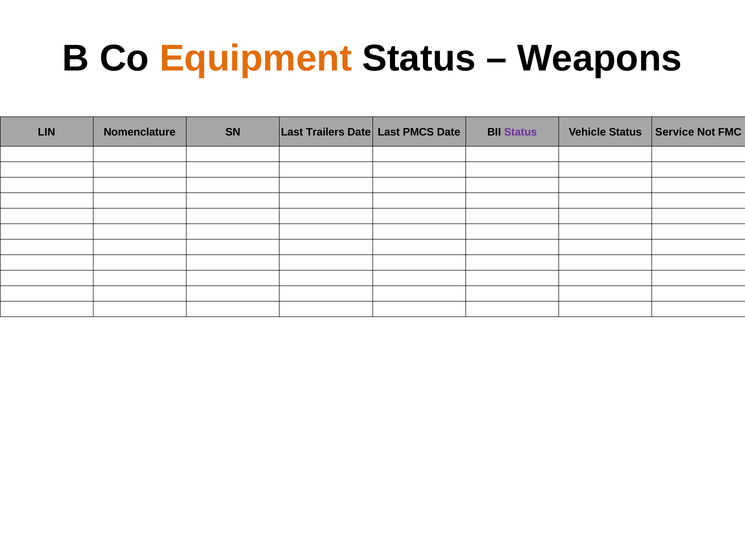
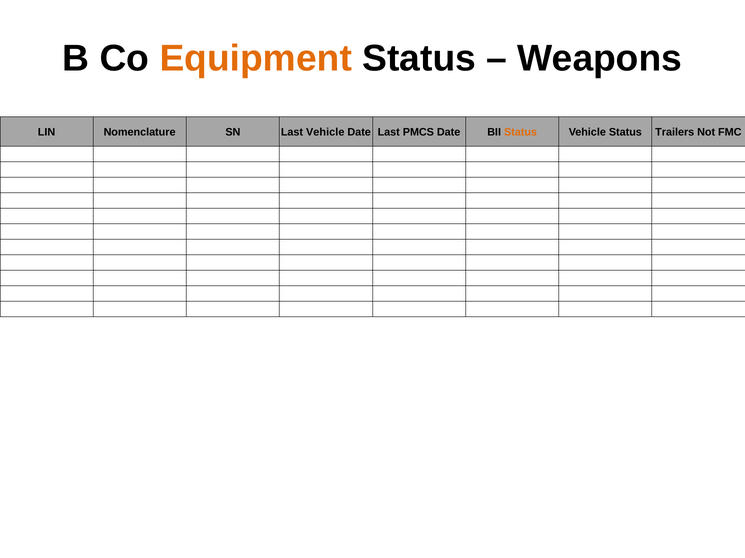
Last Trailers: Trailers -> Vehicle (325, 132)
Status colour: purple -> orange (521, 132)
Service: Service -> Trailers (675, 132)
